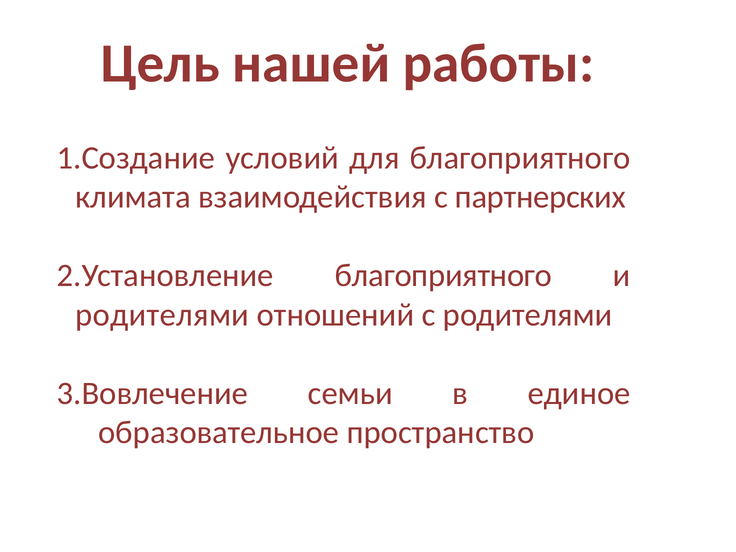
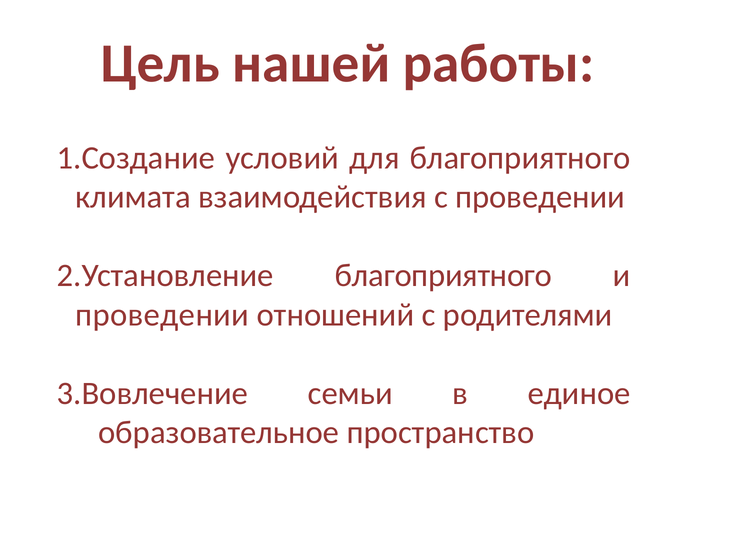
с партнерских: партнерских -> проведении (540, 197)
родителями: родителями -> проведении (162, 315)
